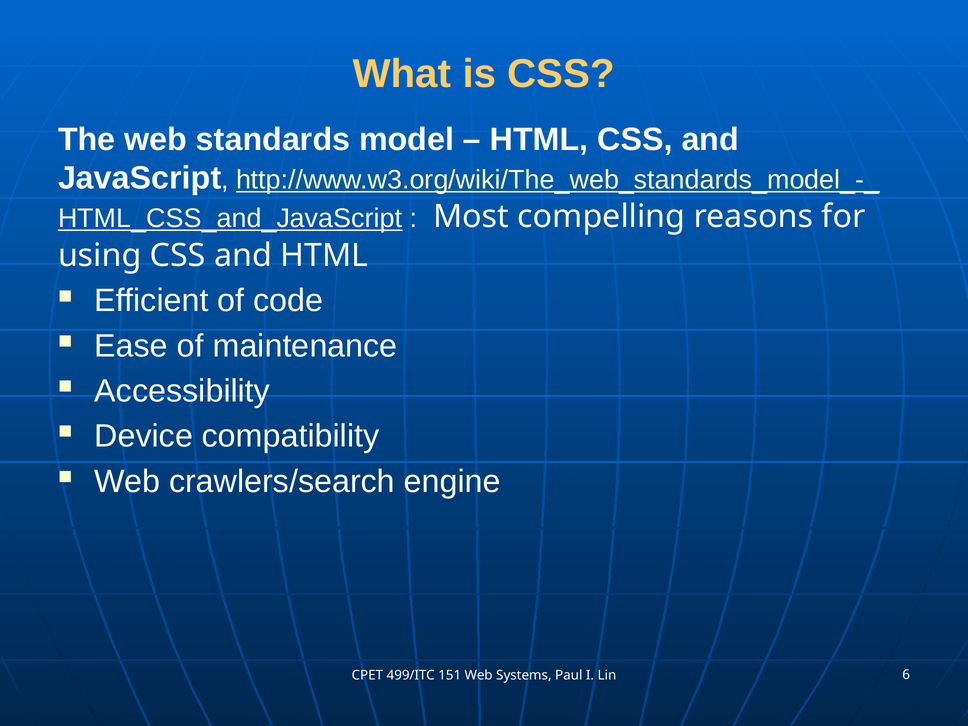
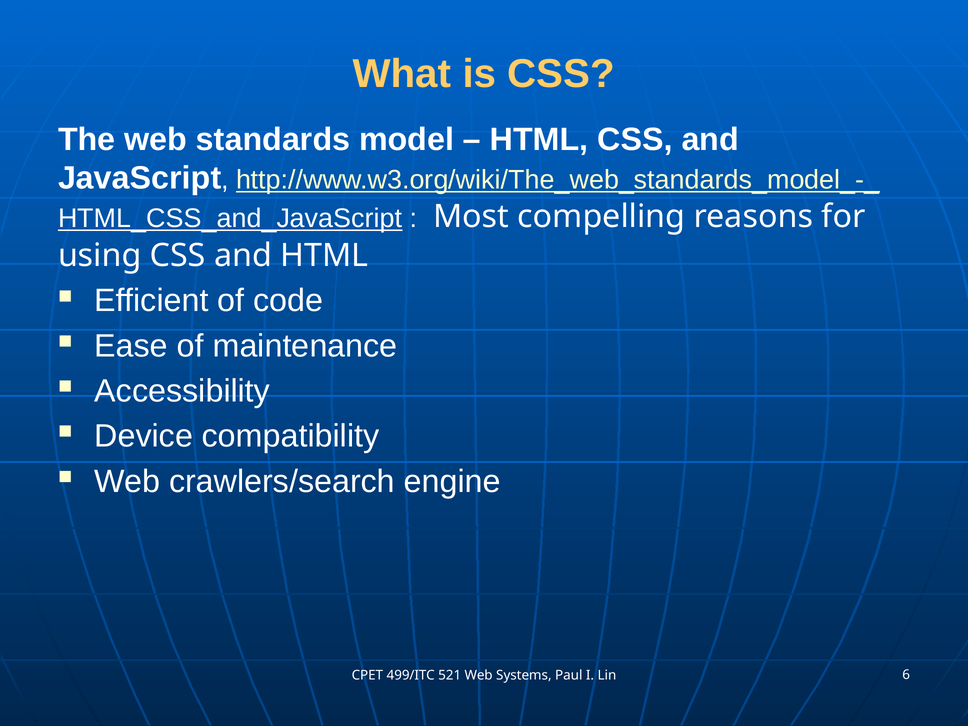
151: 151 -> 521 (450, 675)
